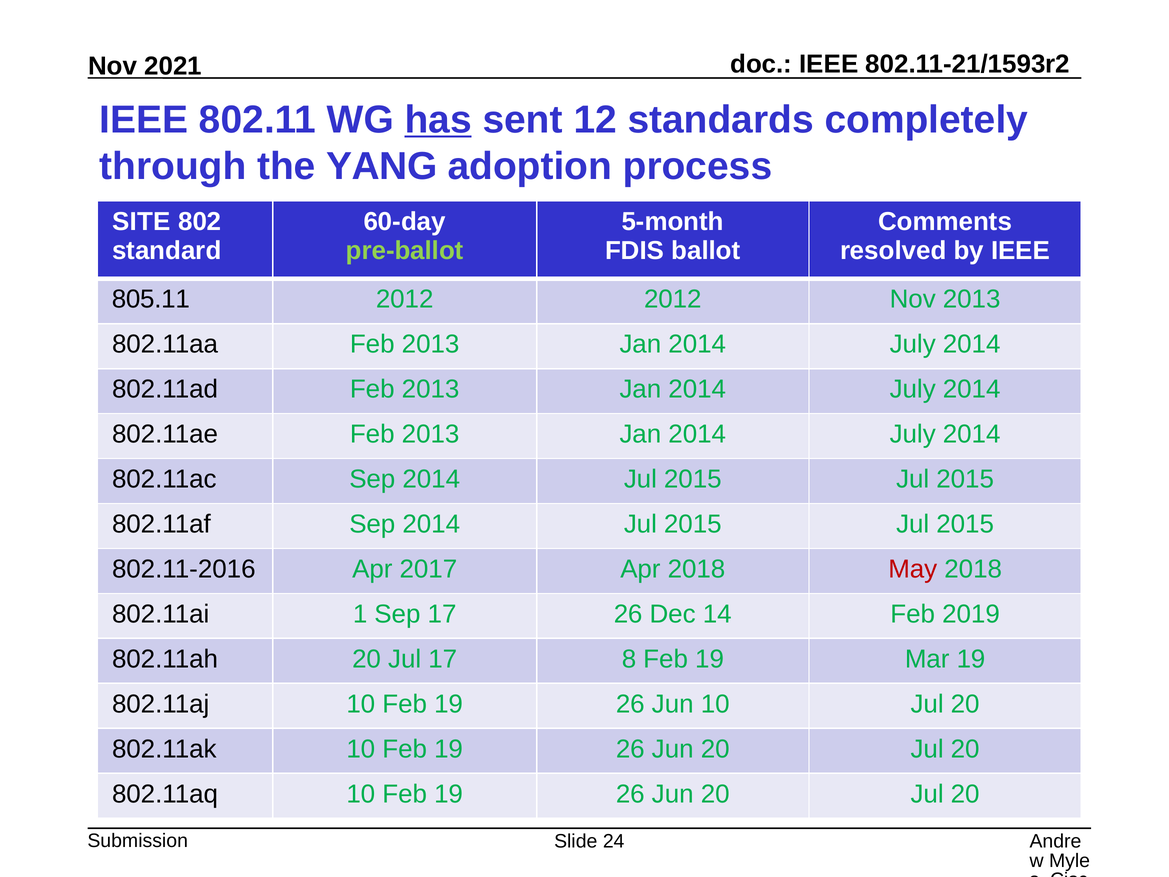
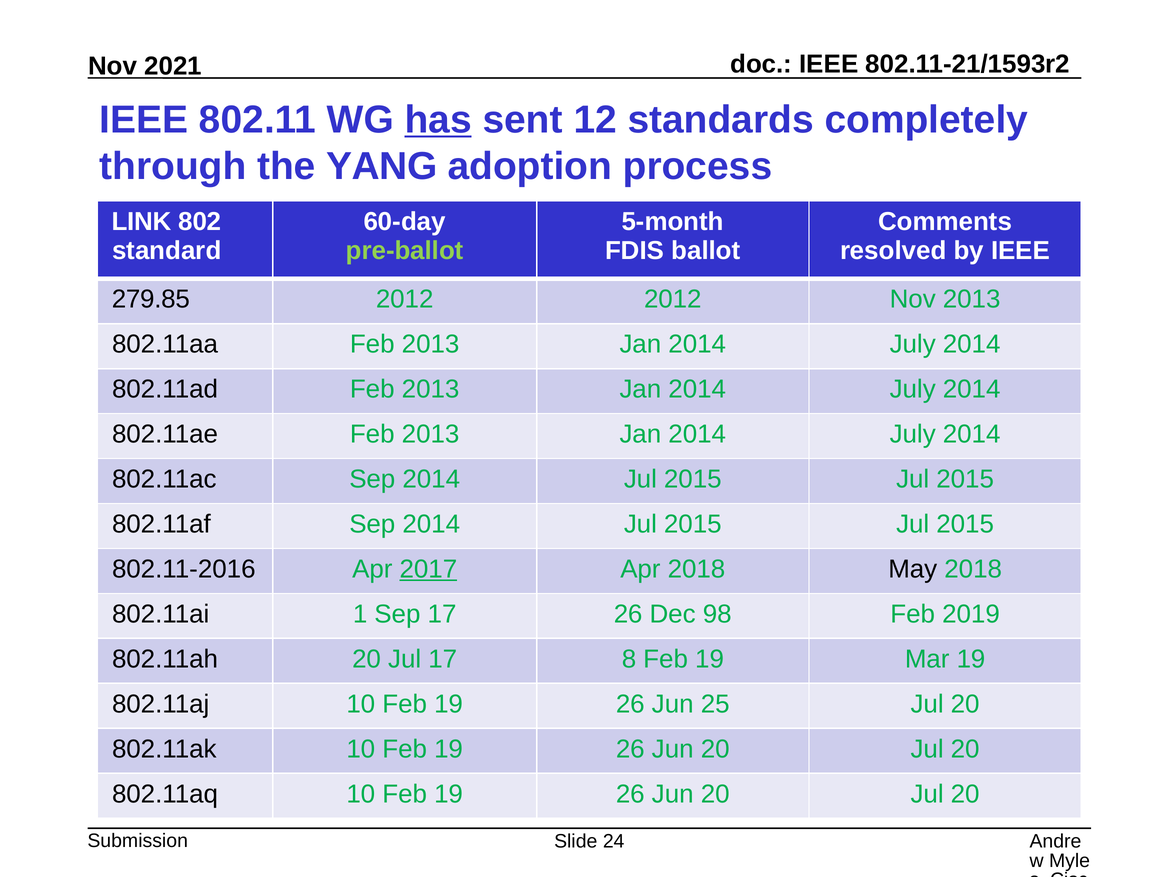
SITE: SITE -> LINK (142, 222)
805.11: 805.11 -> 279.85 (151, 299)
2017 underline: none -> present (428, 569)
May colour: red -> black (913, 569)
14: 14 -> 98 (717, 614)
Jun 10: 10 -> 25 (715, 704)
